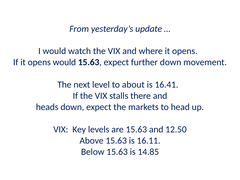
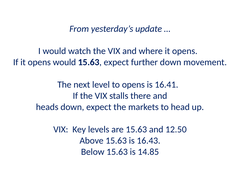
to about: about -> opens (133, 85)
16.11: 16.11 -> 16.43 (149, 141)
